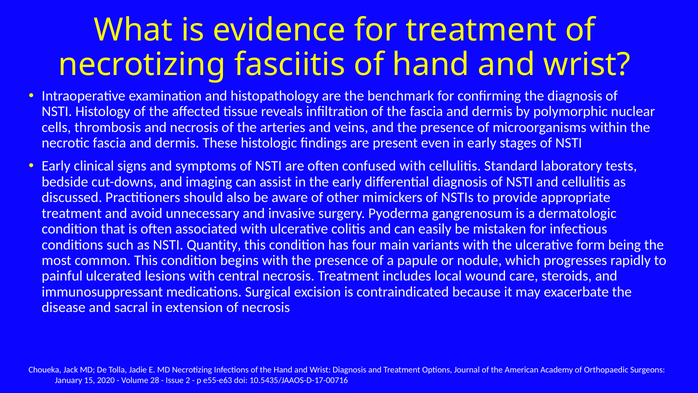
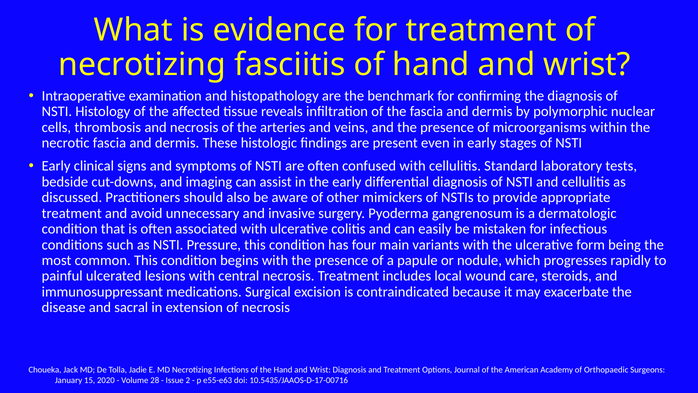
Quantity: Quantity -> Pressure (214, 244)
